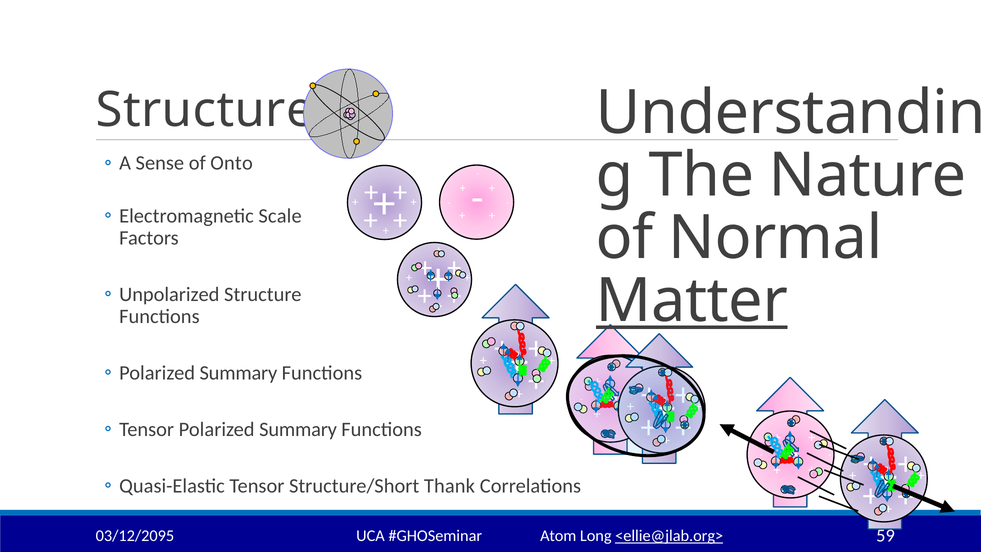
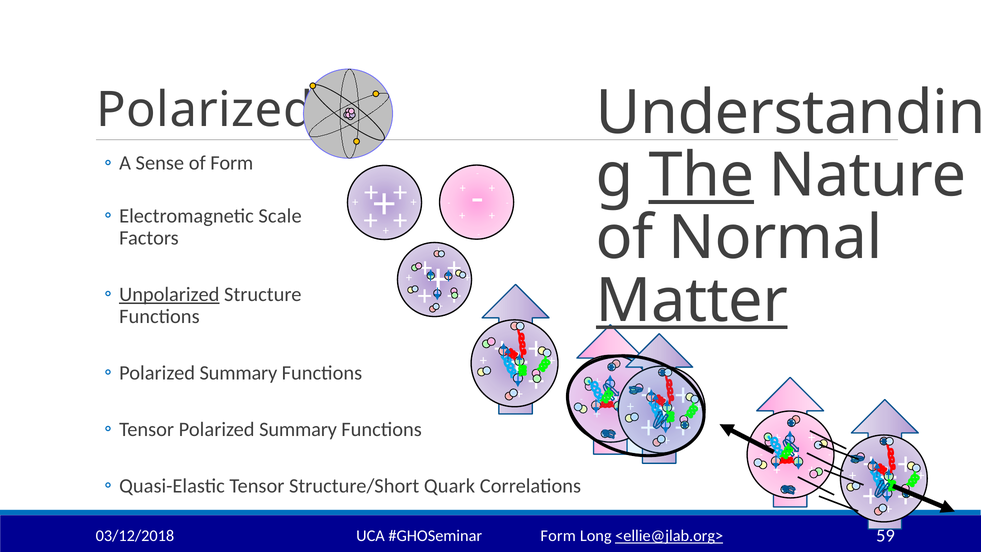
Structure: Structure -> Polarized (205, 110)
of Onto: Onto -> Form (232, 163)
The underline: none -> present (701, 176)
Unpolarized underline: none -> present (169, 294)
Thank: Thank -> Quark (449, 486)
03/12/2095: 03/12/2095 -> 03/12/2018 (135, 536)
Atom: Atom -> Form (558, 536)
